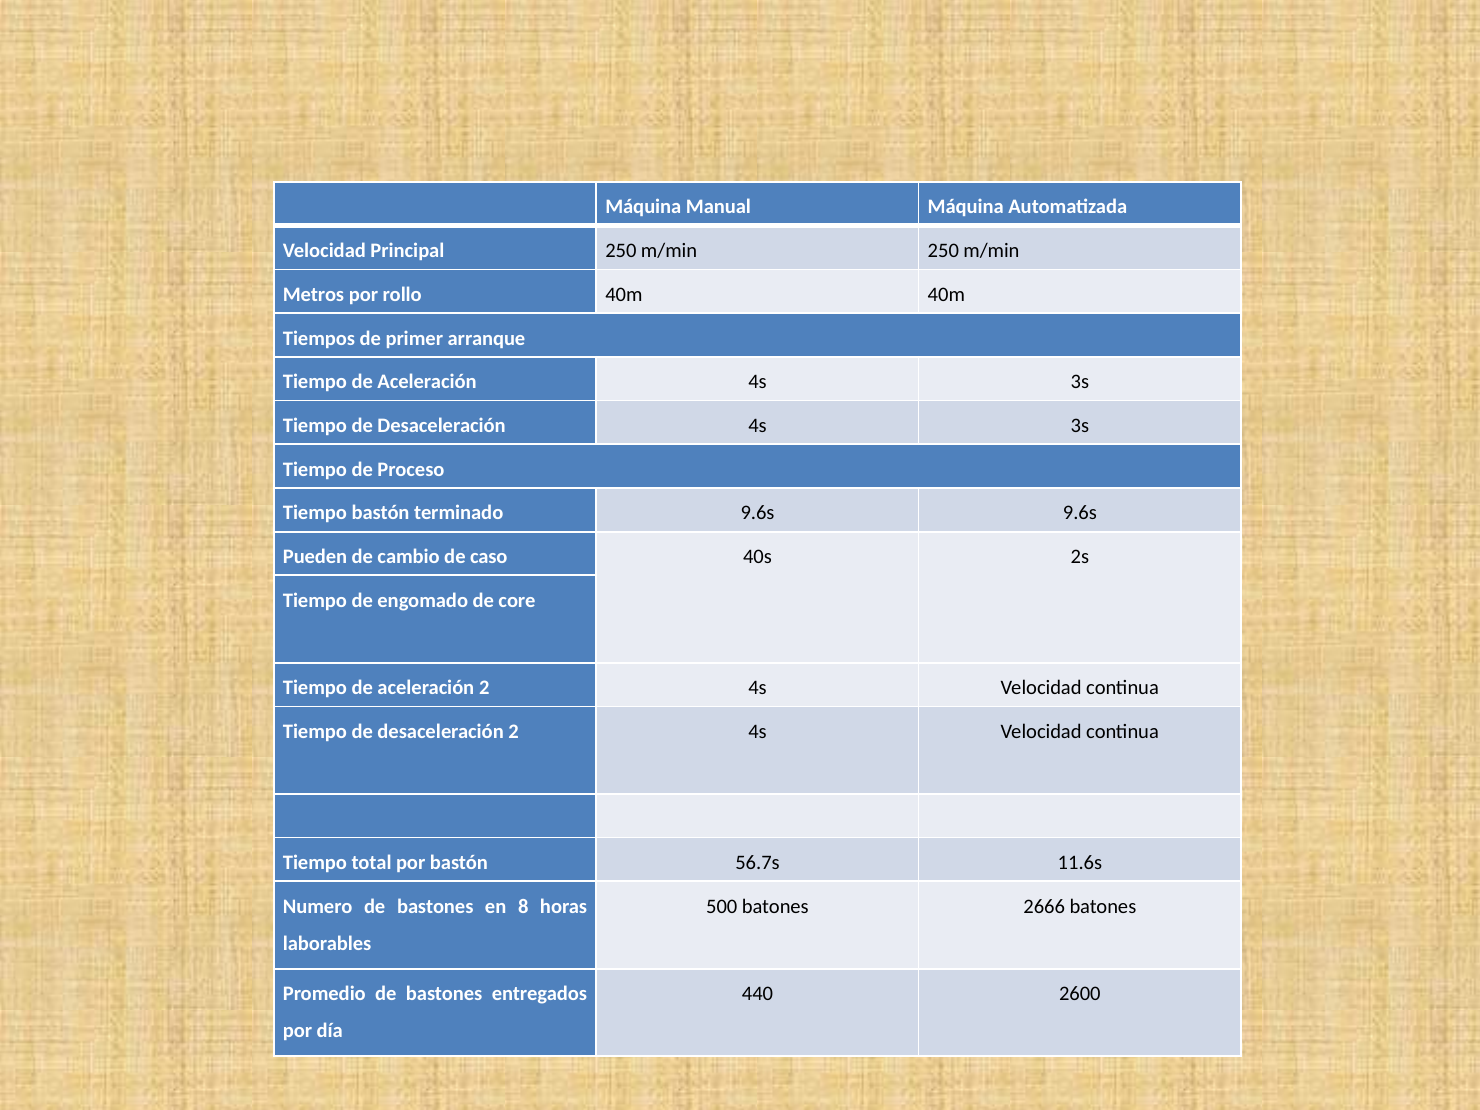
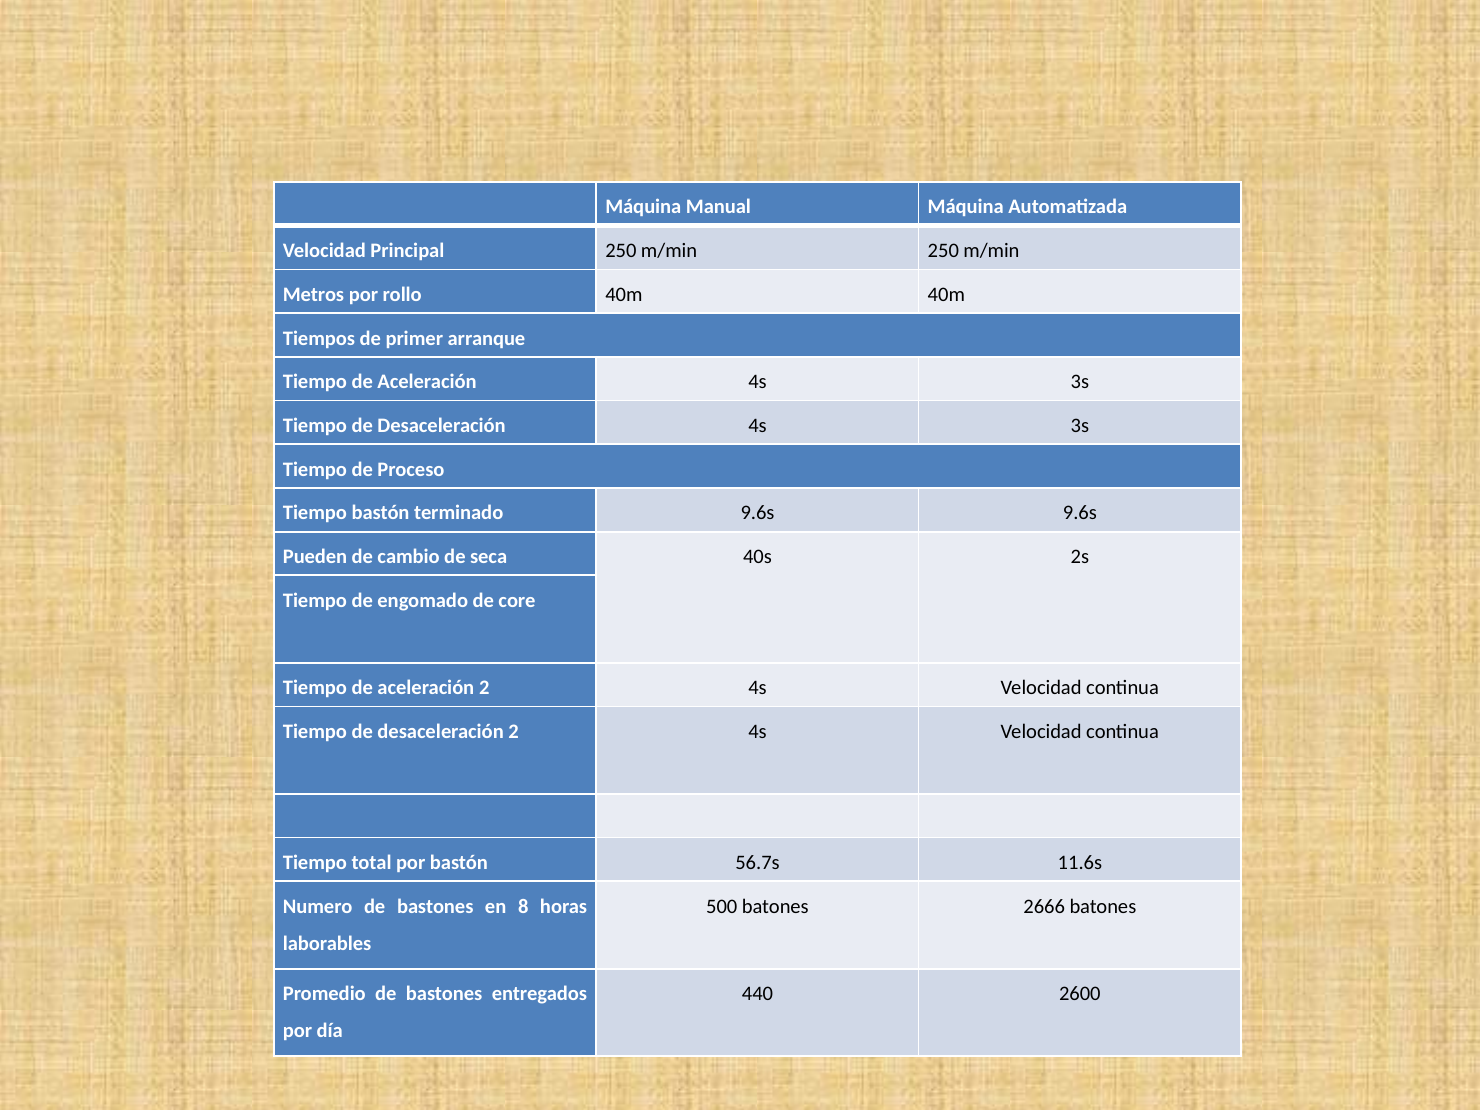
caso: caso -> seca (489, 557)
